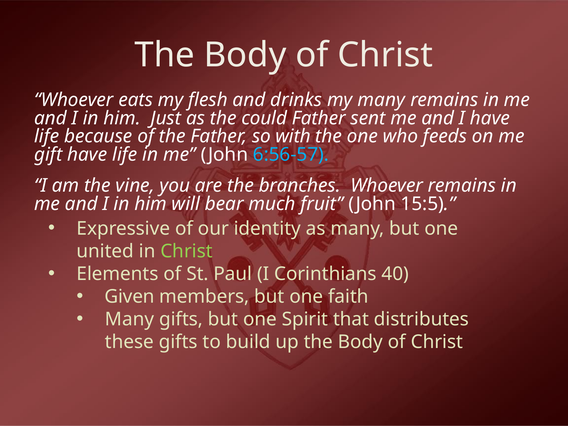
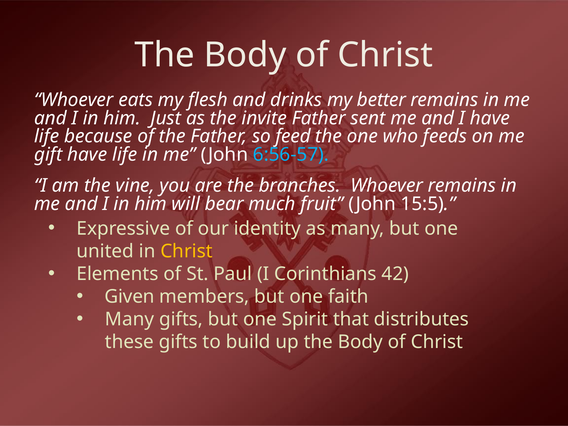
my many: many -> better (381, 100)
could: could -> invite (264, 118)
with: with -> feed (293, 136)
Christ colour: light green -> yellow (186, 251)
40: 40 -> 42 (395, 274)
